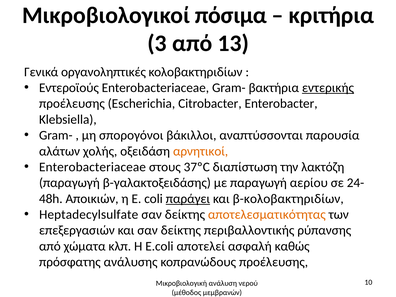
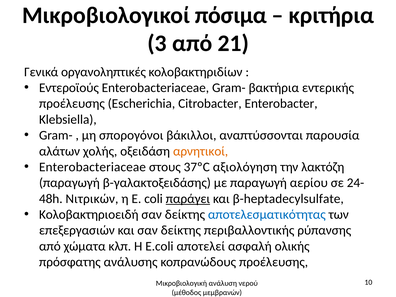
13: 13 -> 21 (233, 43)
εντερικής underline: present -> none (328, 88)
διαπίστωση: διαπίστωση -> αξιολόγηση (245, 167)
Αποικιών: Αποικιών -> Νιτρικών (92, 199)
β-κολοβακτηριδίων: β-κολοβακτηριδίων -> β-heptadecylsulfate (288, 199)
Heptadecylsulfate: Heptadecylsulfate -> Κολοβακτηριοειδή (89, 215)
αποτελεσματικότητας colour: orange -> blue (267, 215)
καθώς: καθώς -> ολικής (292, 246)
